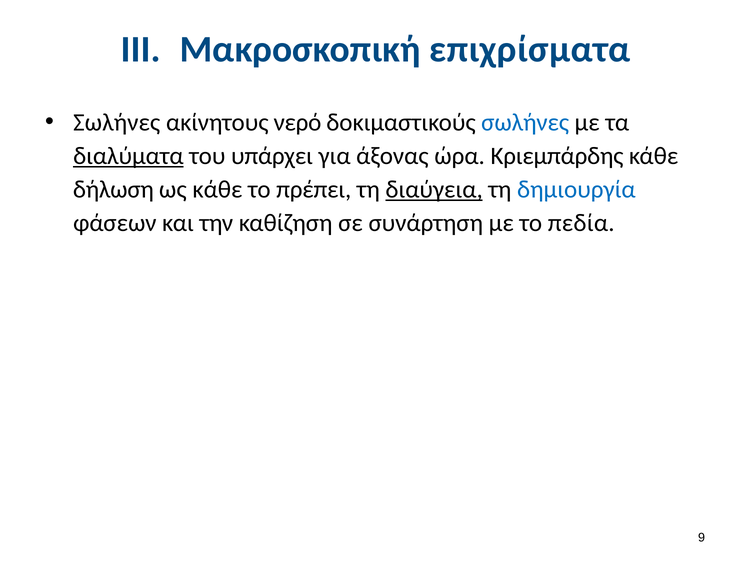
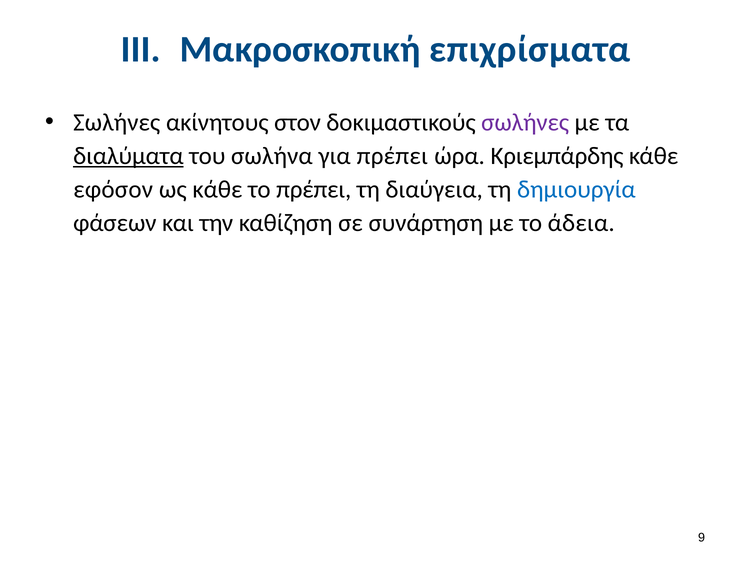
νερό: νερό -> στον (297, 122)
σωλήνες colour: blue -> purple (525, 122)
υπάρχει: υπάρχει -> σωλήνα (272, 156)
για άξονας: άξονας -> πρέπει (392, 156)
δήλωση: δήλωση -> εφόσον (113, 189)
διαύγεια underline: present -> none (434, 189)
πεδία: πεδία -> άδεια (581, 223)
